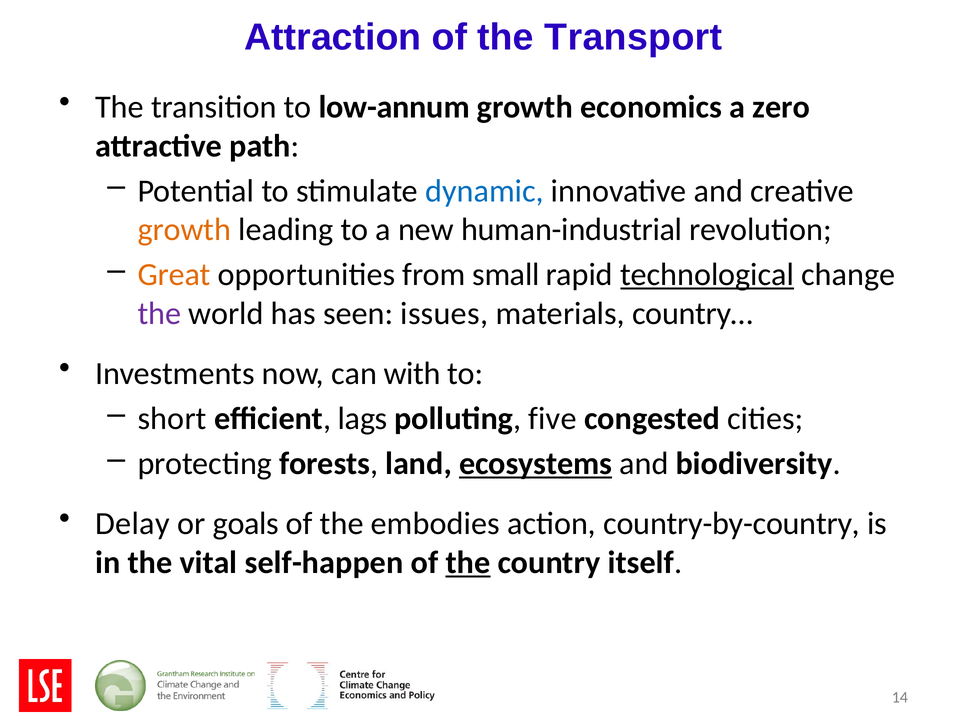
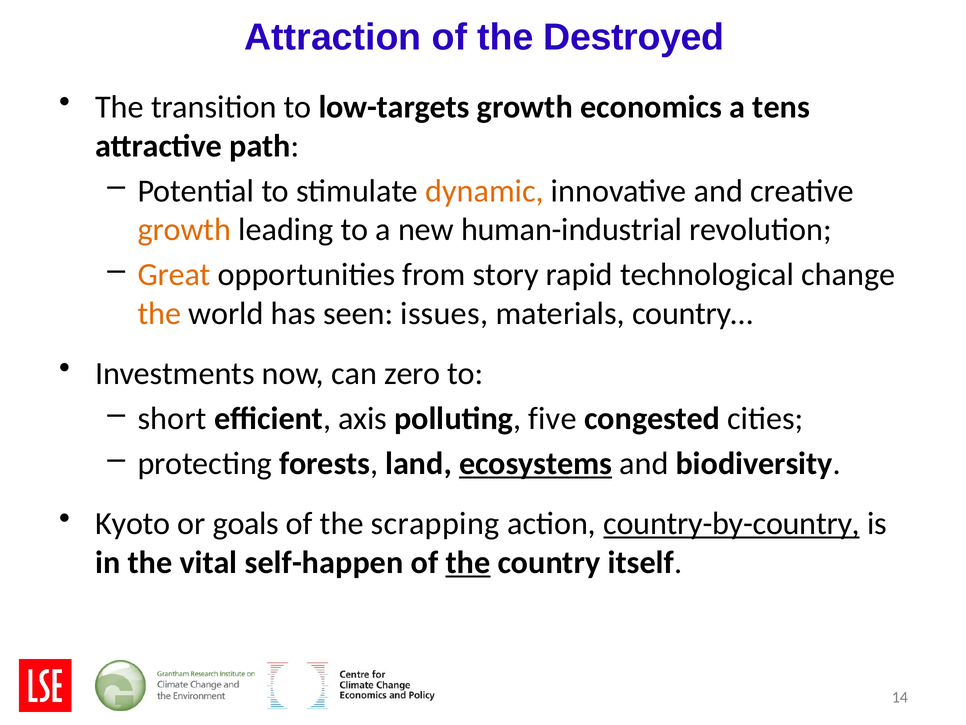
Transport: Transport -> Destroyed (634, 37)
low-annum: low-annum -> low-targets (394, 107)
zero: zero -> tens (781, 107)
dynamic colour: blue -> orange (485, 191)
small: small -> story (506, 275)
technological underline: present -> none (707, 275)
the colour: purple -> orange (159, 313)
with: with -> zero (412, 373)
lags: lags -> axis (363, 418)
Delay: Delay -> Kyoto (133, 523)
embodies: embodies -> scrapping (435, 523)
country-by-country underline: none -> present (732, 523)
